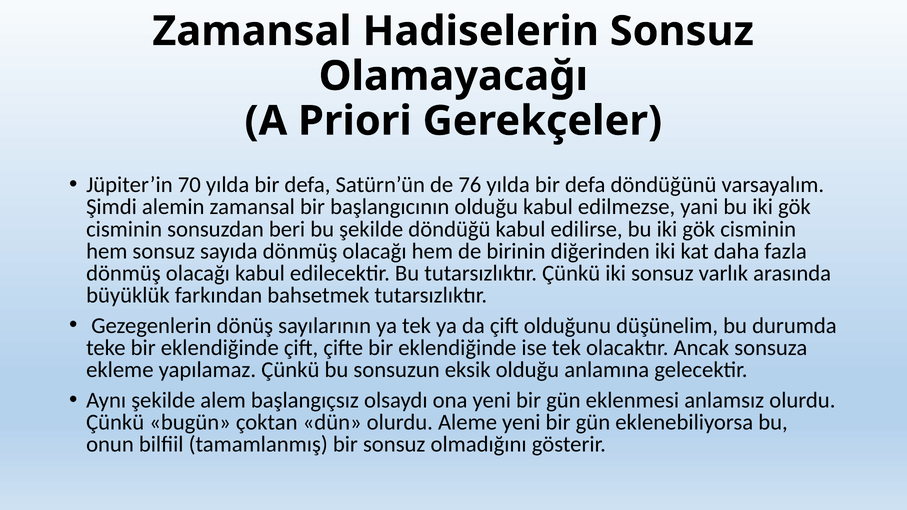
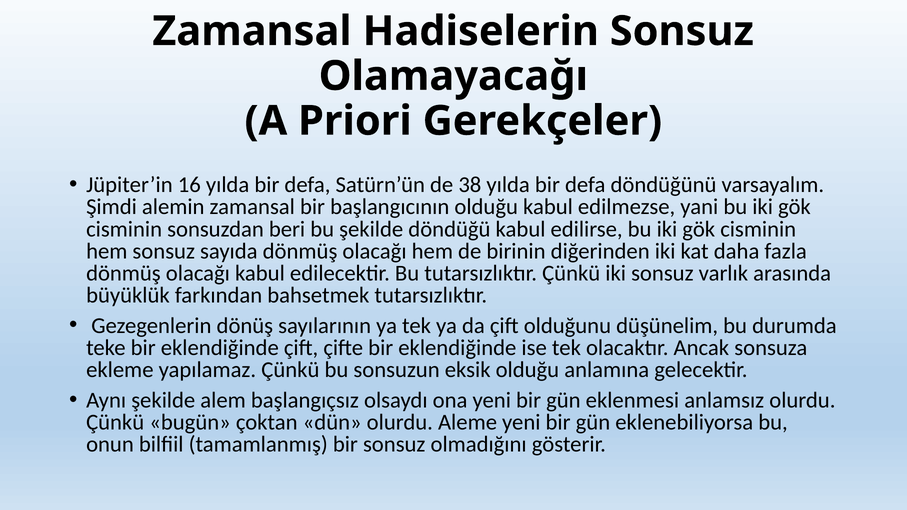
70: 70 -> 16 (189, 185)
76: 76 -> 38 (470, 185)
